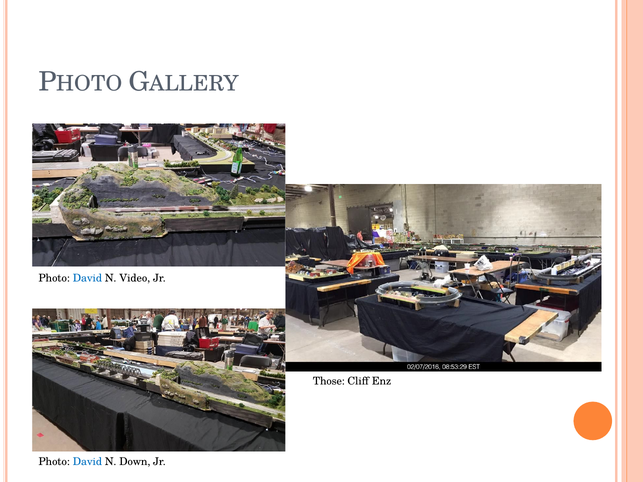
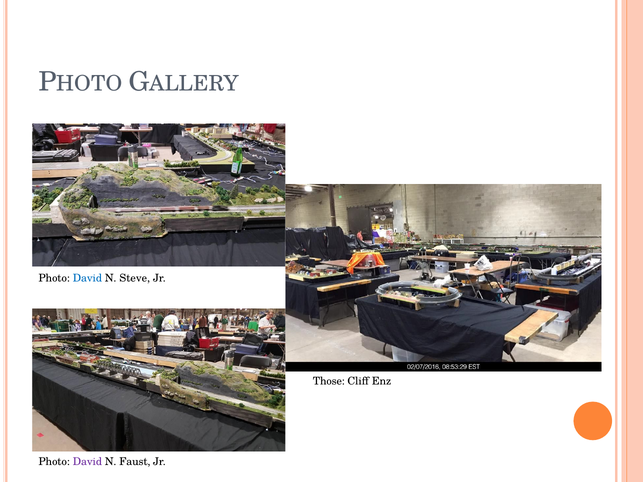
Video: Video -> Steve (135, 278)
David colour: blue -> purple (87, 462)
Down: Down -> Faust (135, 462)
